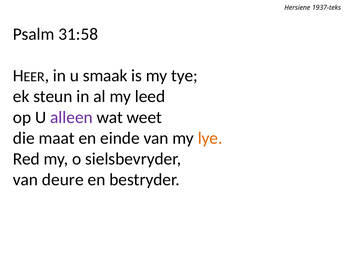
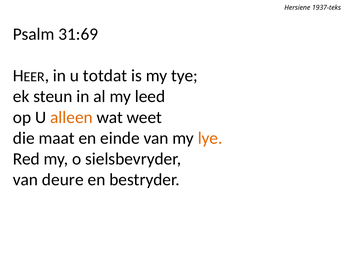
31:58: 31:58 -> 31:69 (78, 34)
smaak: smaak -> totdat (105, 76)
alleen colour: purple -> orange (71, 117)
